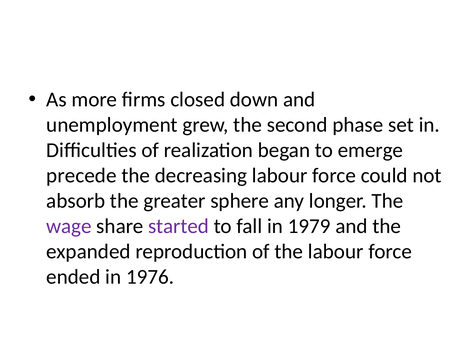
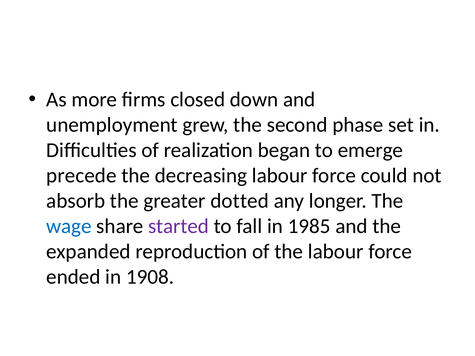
sphere: sphere -> dotted (240, 201)
wage colour: purple -> blue (69, 226)
1979: 1979 -> 1985 (309, 226)
1976: 1976 -> 1908 (150, 277)
